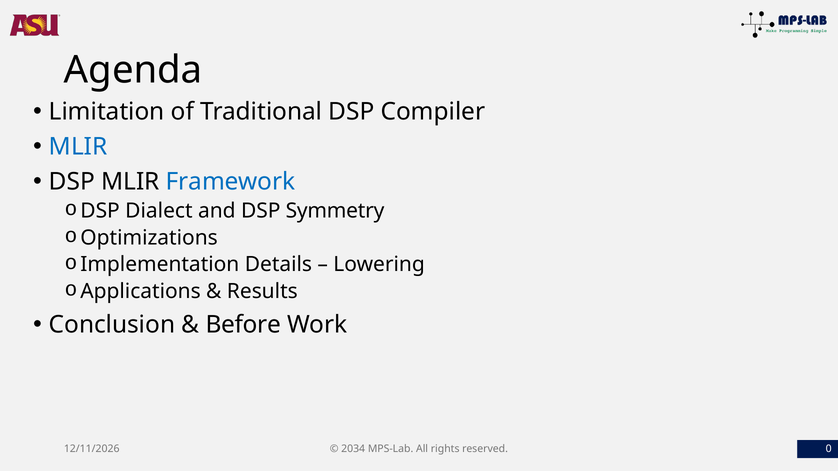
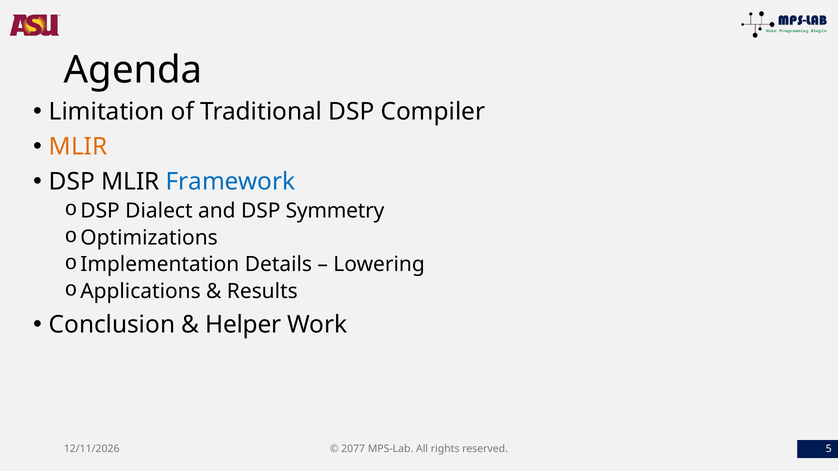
MLIR colour: blue -> orange (78, 147)
Before: Before -> Helper (243, 325)
2034: 2034 -> 2077 (353, 449)
0: 0 -> 5 (829, 449)
